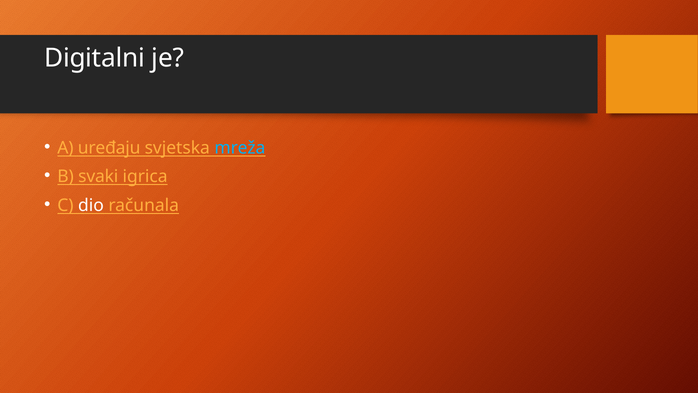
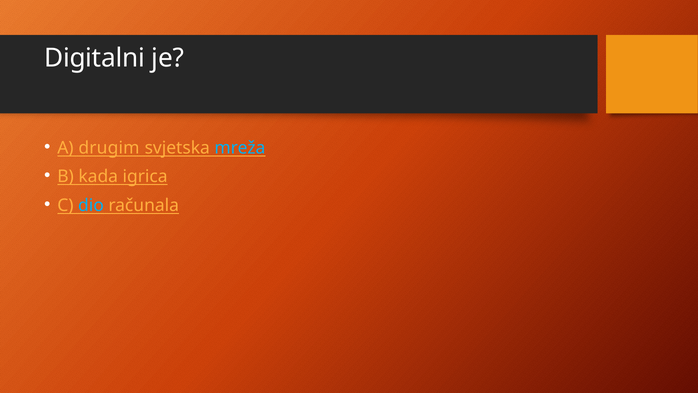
uređaju: uređaju -> drugim (109, 148)
svaki: svaki -> kada (98, 176)
dio colour: white -> light blue (91, 205)
